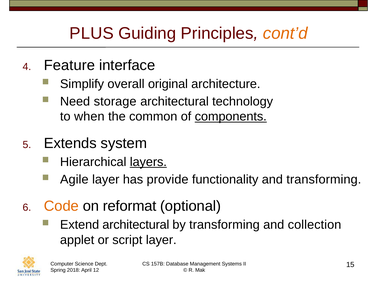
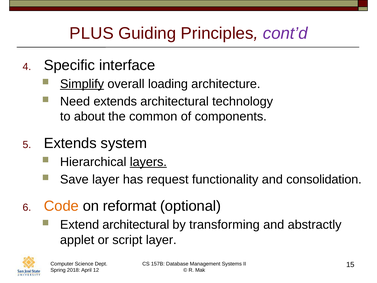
cont’d colour: orange -> purple (285, 33)
Feature: Feature -> Specific (69, 65)
Simplify underline: none -> present (82, 84)
original: original -> loading (168, 84)
Need storage: storage -> extends (115, 101)
when: when -> about (89, 116)
components underline: present -> none (231, 116)
Agile: Agile -> Save (74, 179)
provide: provide -> request (168, 179)
and transforming: transforming -> consolidation (324, 179)
collection: collection -> abstractly (315, 225)
